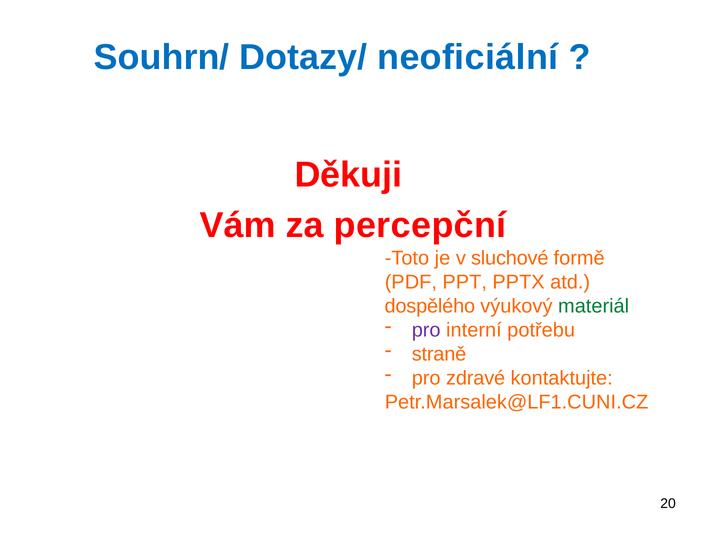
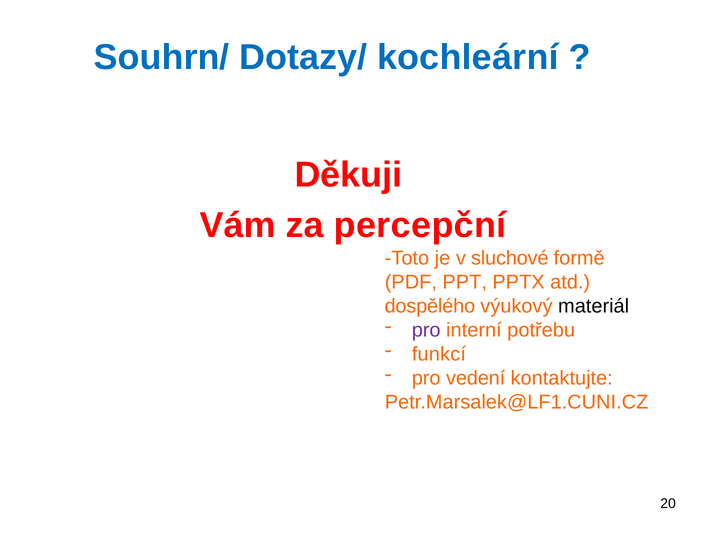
neoficiální: neoficiální -> kochleární (468, 58)
materiál colour: green -> black (594, 306)
straně: straně -> funkcí (439, 354)
zdravé: zdravé -> vedení (476, 378)
